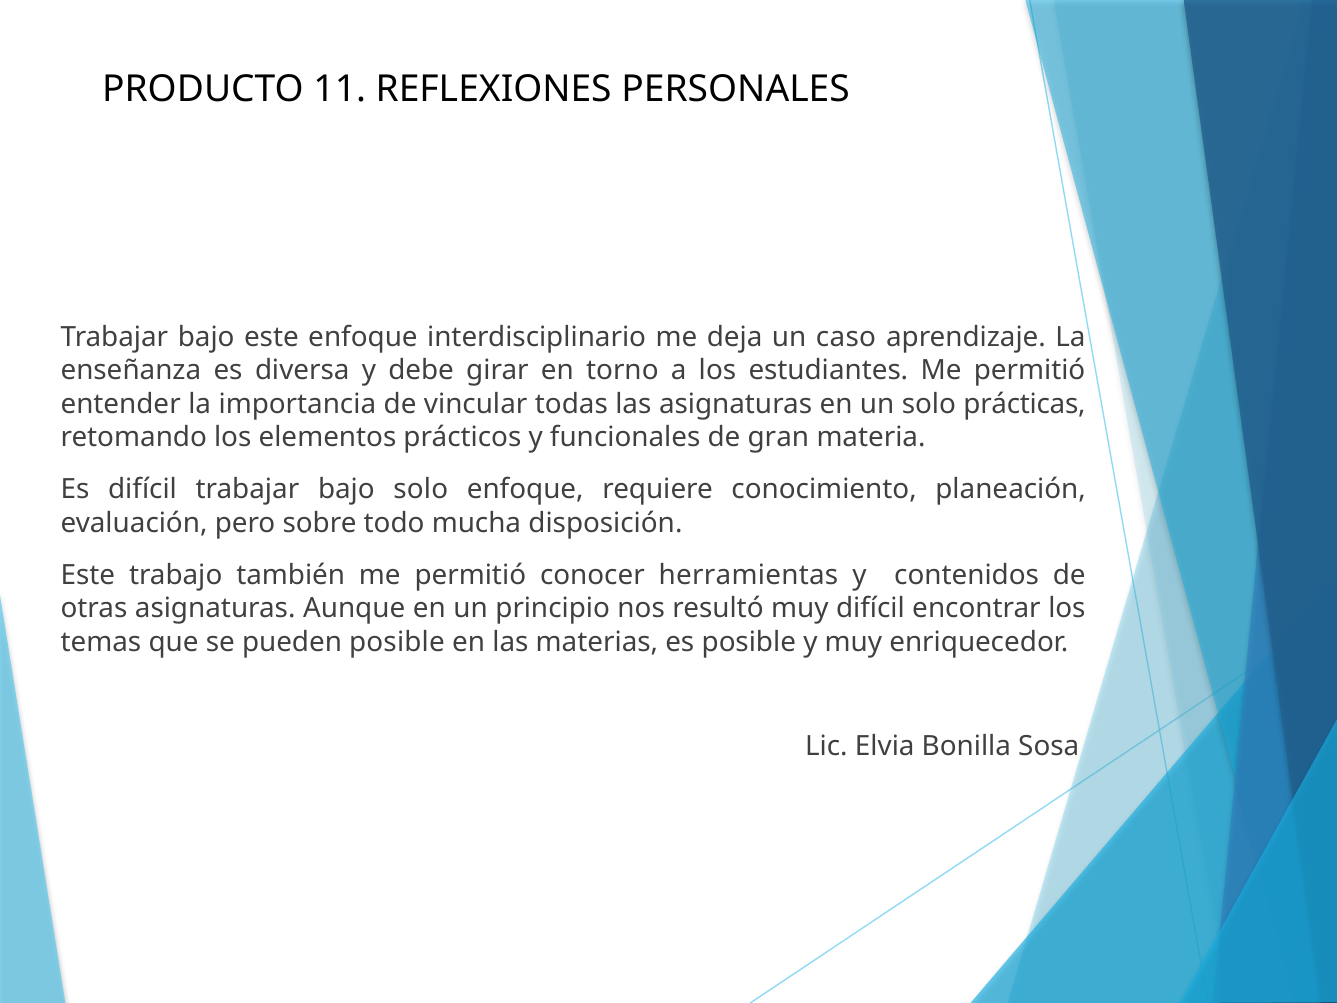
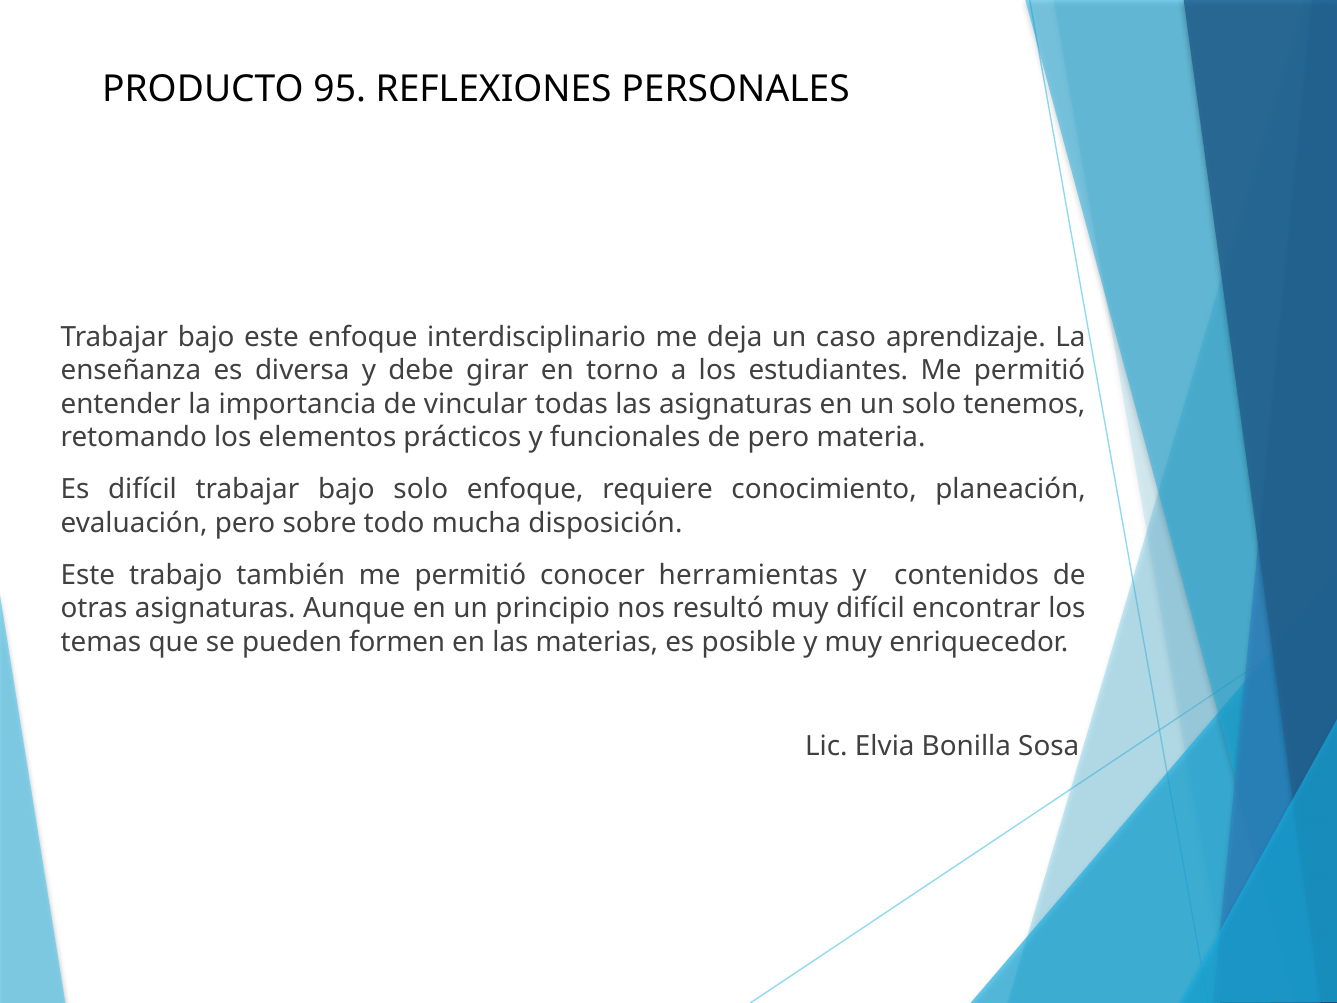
11: 11 -> 95 (340, 89)
prácticas: prácticas -> tenemos (1024, 404)
de gran: gran -> pero (778, 437)
pueden posible: posible -> formen (397, 642)
